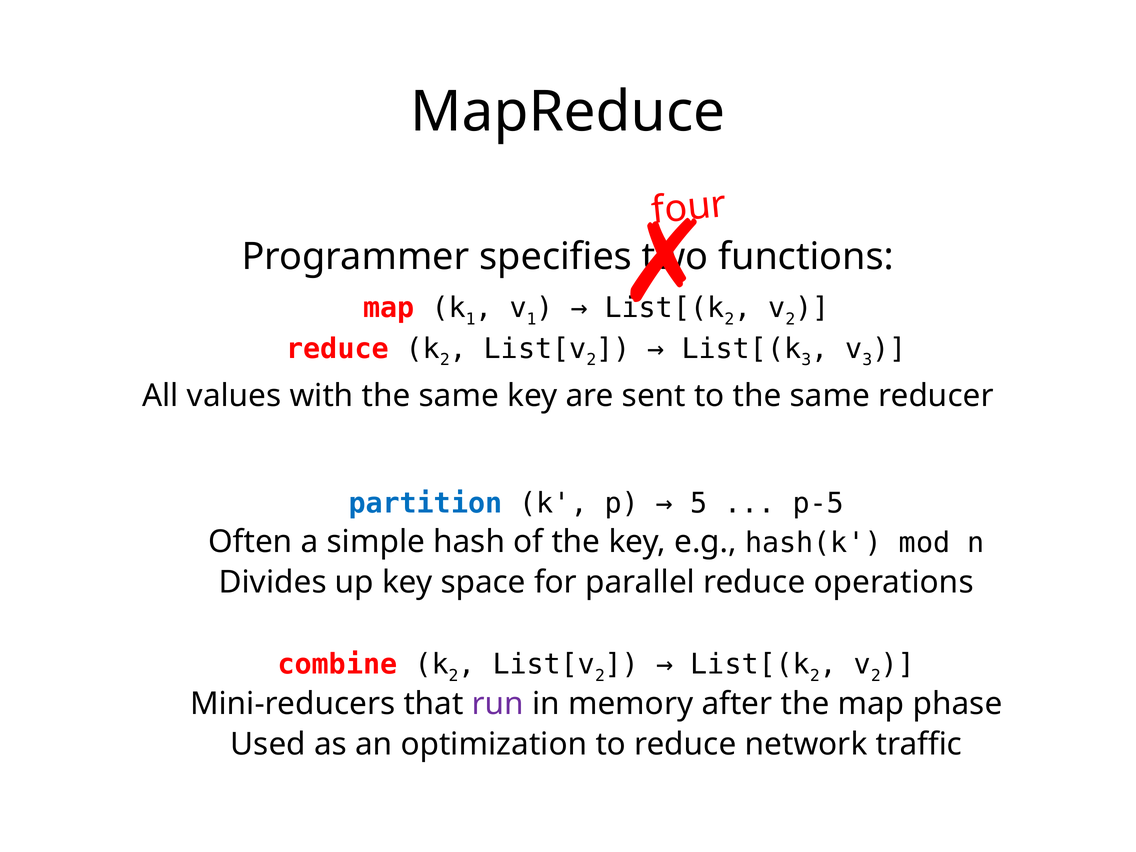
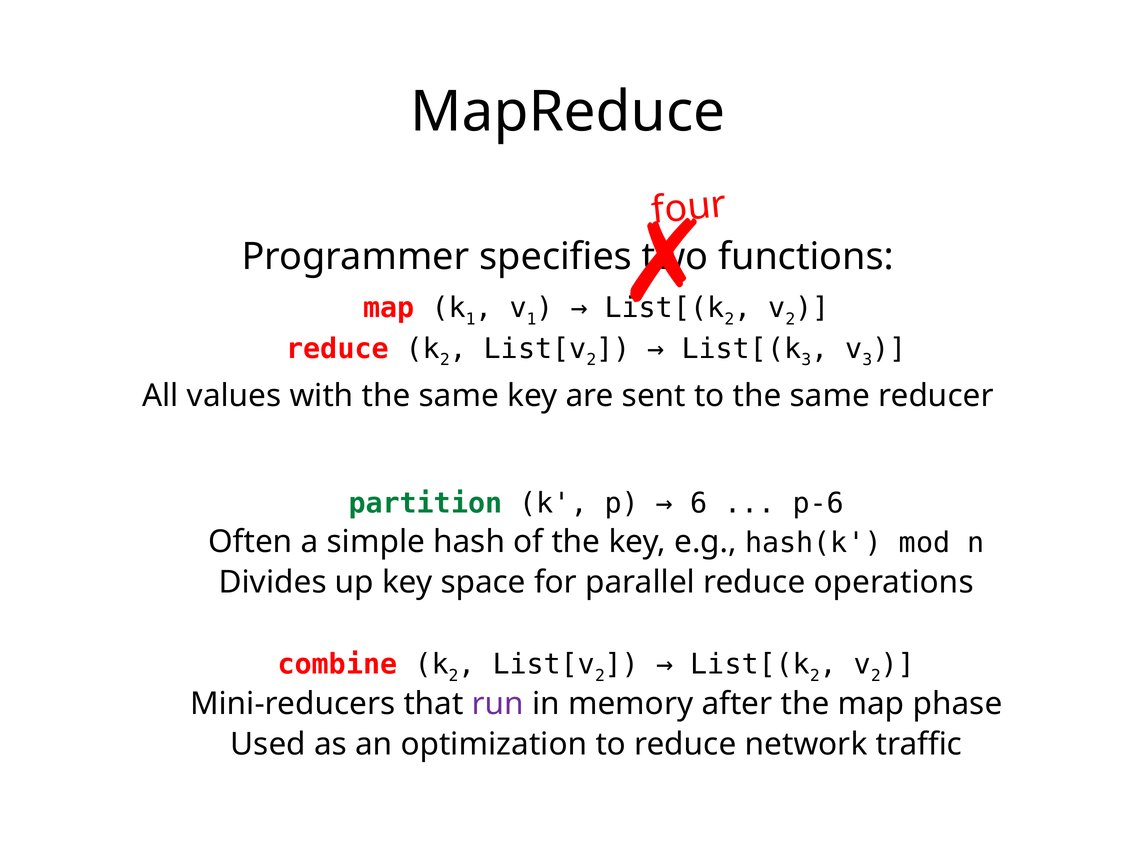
partition colour: blue -> green (425, 504)
5: 5 -> 6 (699, 504)
p-5: p-5 -> p-6 (818, 504)
